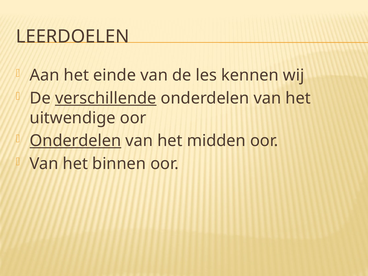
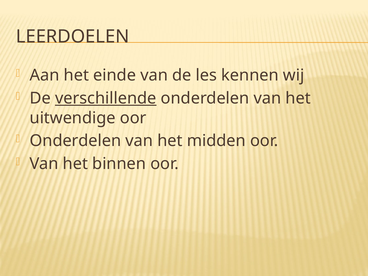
Onderdelen underline: present -> none (75, 141)
